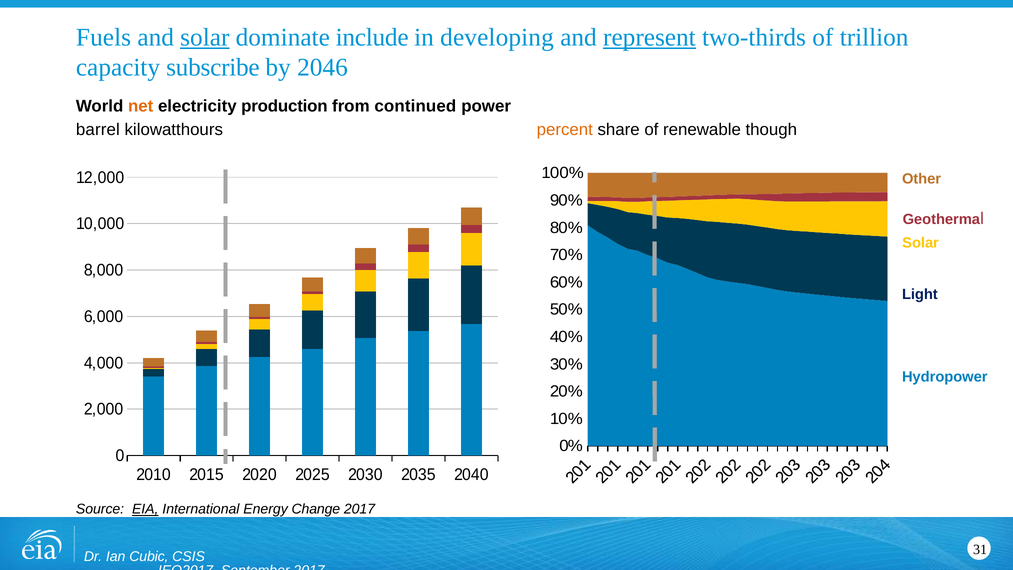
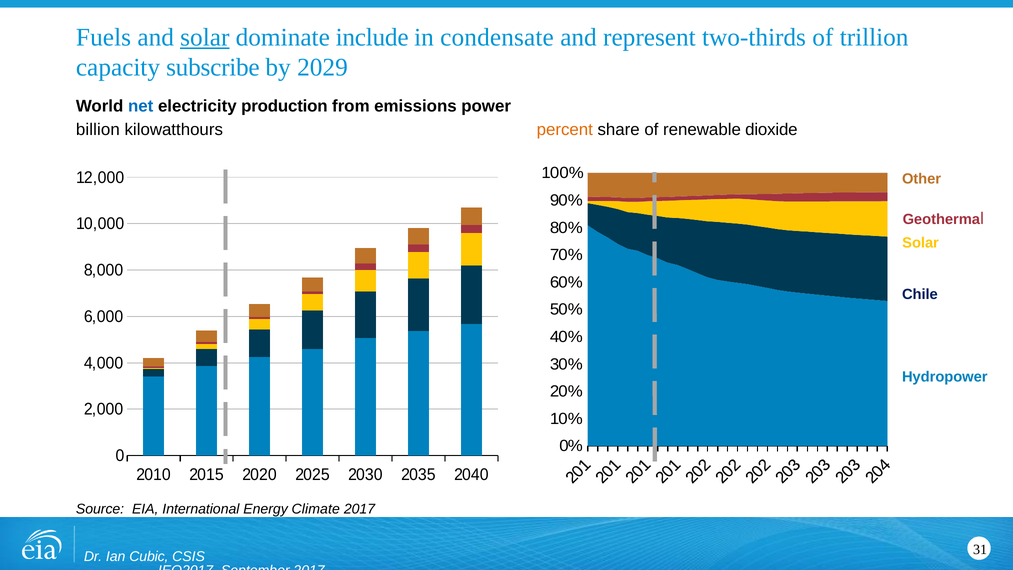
developing: developing -> condensate (497, 37)
represent underline: present -> none (649, 37)
2046: 2046 -> 2029 (322, 68)
net colour: orange -> blue (141, 106)
continued: continued -> emissions (415, 106)
barrel: barrel -> billion (98, 130)
though: though -> dioxide (771, 130)
Light: Light -> Chile (920, 294)
EIA underline: present -> none (145, 509)
Change: Change -> Climate (316, 509)
